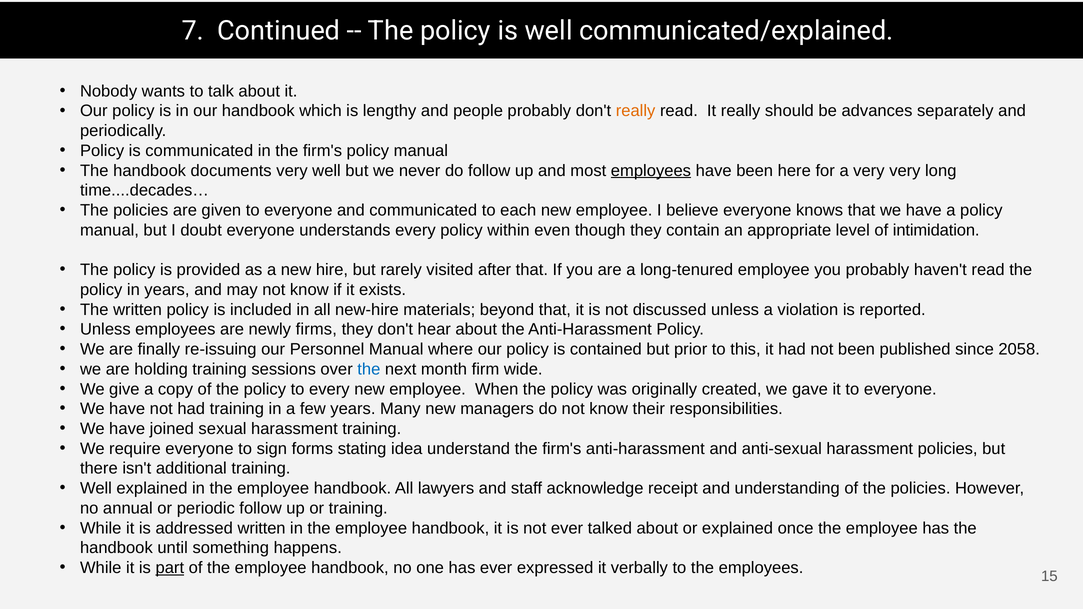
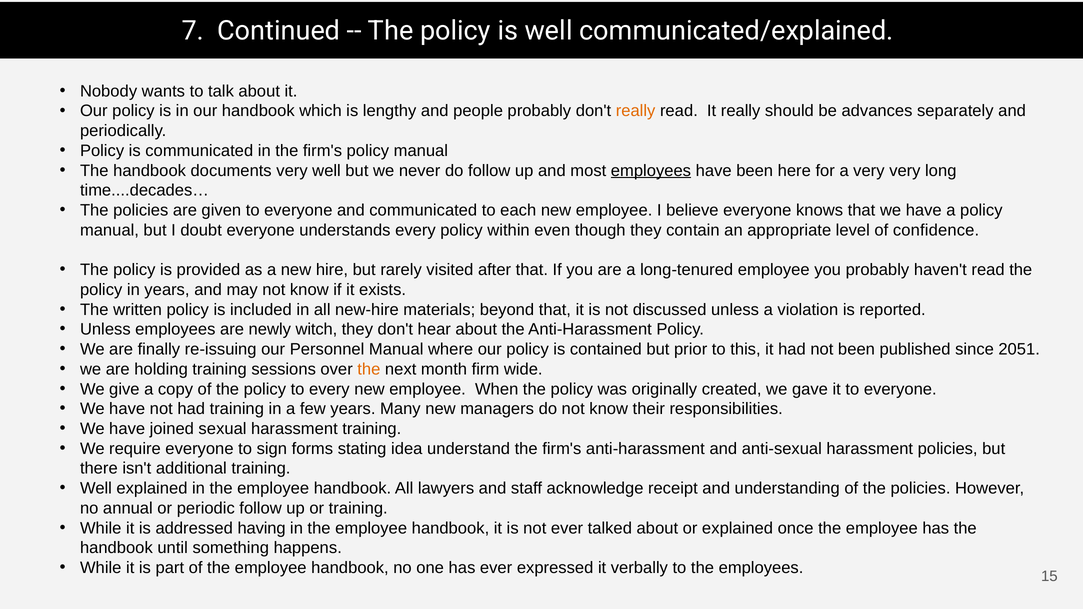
intimidation: intimidation -> confidence (936, 230)
firms: firms -> witch (316, 330)
2058: 2058 -> 2051 (1019, 349)
the colour: blue -> orange (369, 369)
addressed written: written -> having (262, 528)
part underline: present -> none (170, 568)
